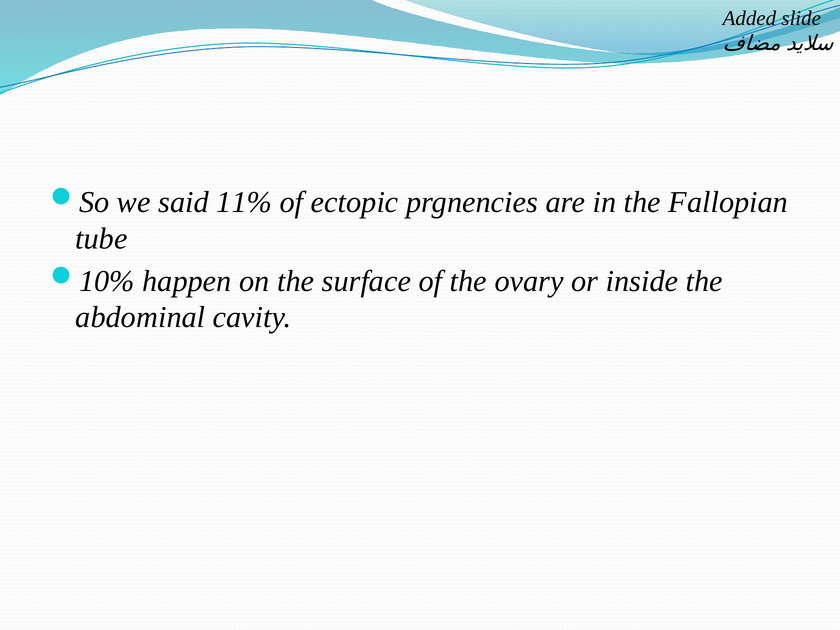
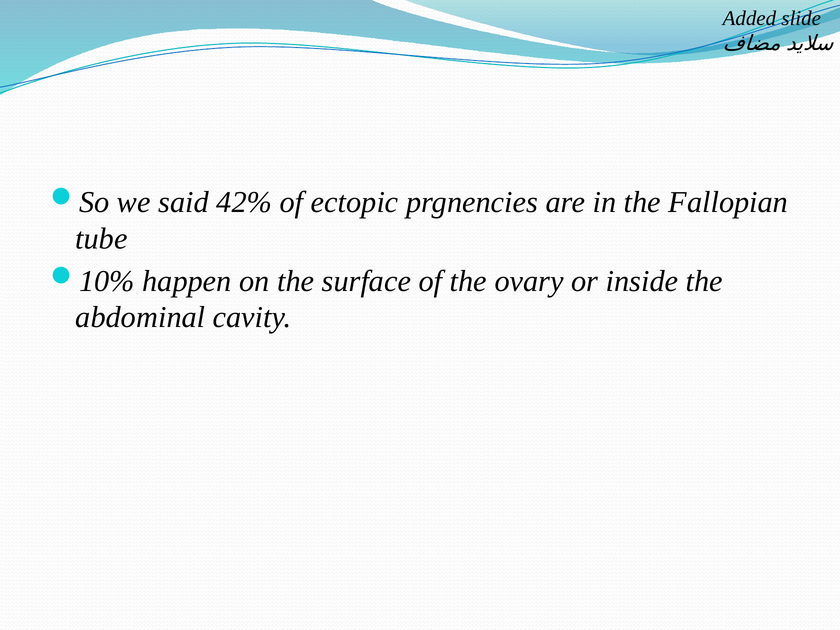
11%: 11% -> 42% (244, 202)
